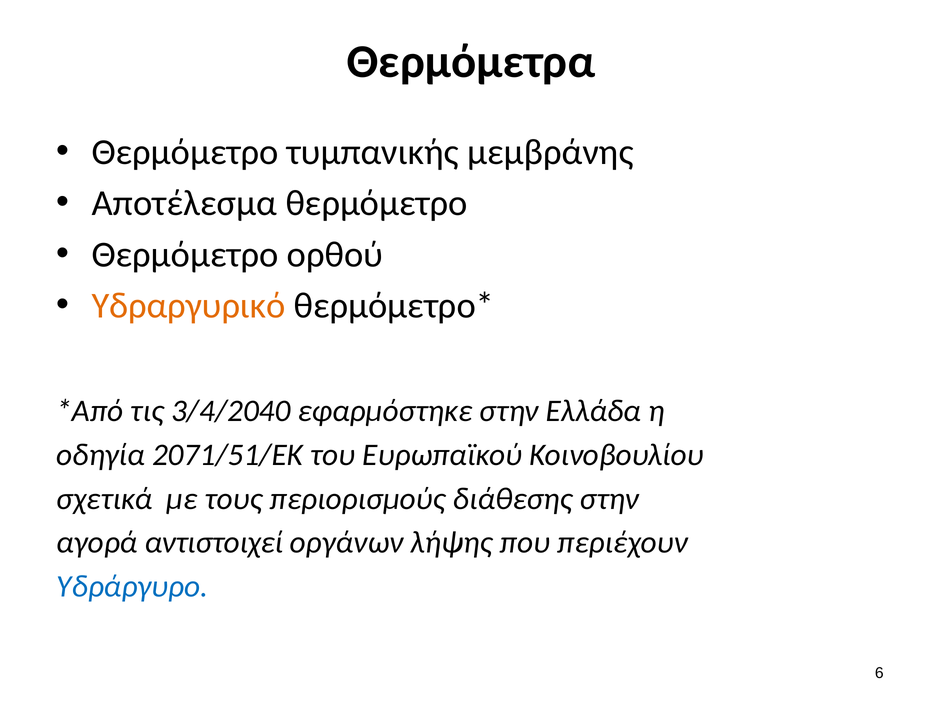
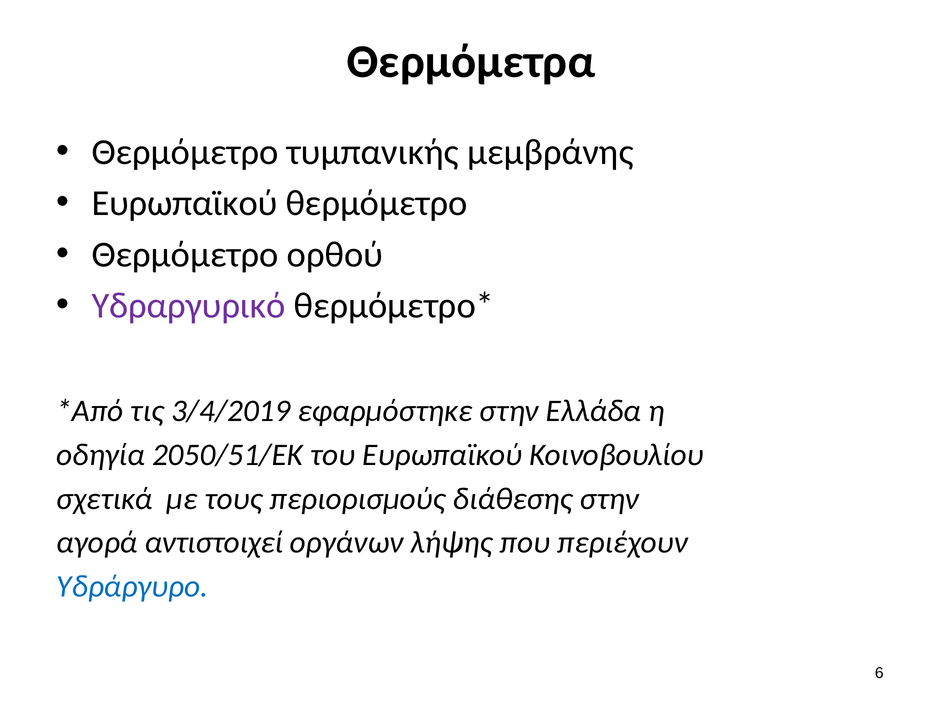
Αποτέλεσμα: Αποτέλεσμα -> Ευρωπαϊκού (185, 203)
Υδραργυρικό colour: orange -> purple (189, 306)
3/4/2040: 3/4/2040 -> 3/4/2019 (231, 411)
2071/51/ΕΚ: 2071/51/ΕΚ -> 2050/51/ΕΚ (228, 455)
